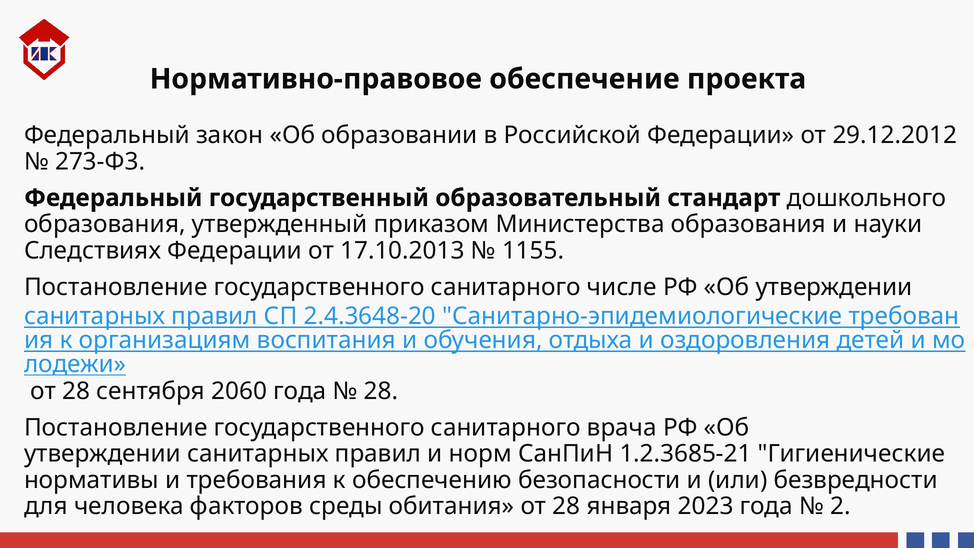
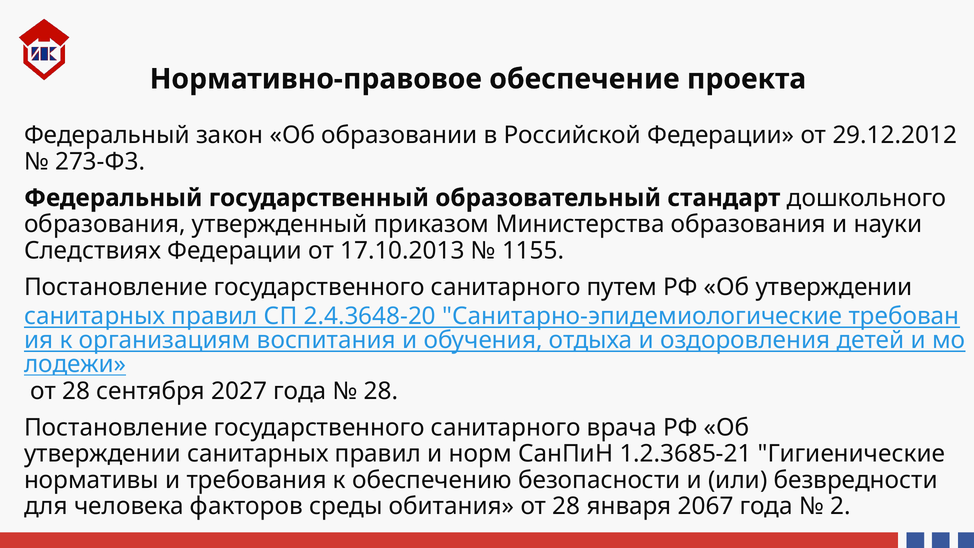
числе: числе -> путем (622, 287)
2060: 2060 -> 2027 (239, 391)
2023: 2023 -> 2067 (706, 506)
